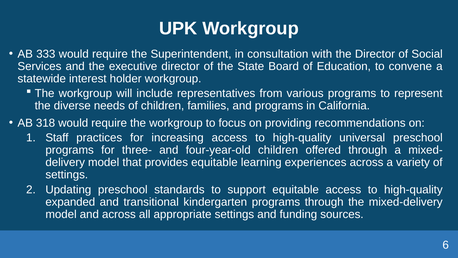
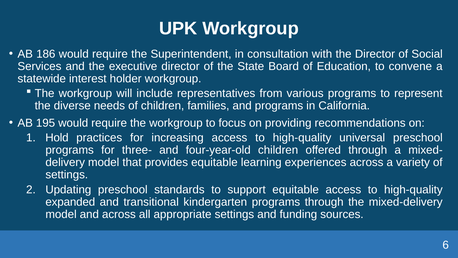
333: 333 -> 186 (46, 54)
318: 318 -> 195 (46, 123)
Staff: Staff -> Hold (57, 138)
